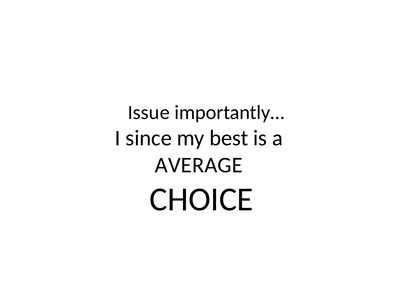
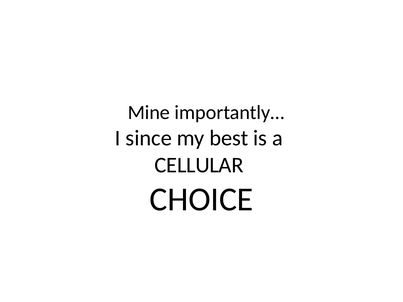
Issue: Issue -> Mine (149, 113)
AVERAGE: AVERAGE -> CELLULAR (199, 165)
